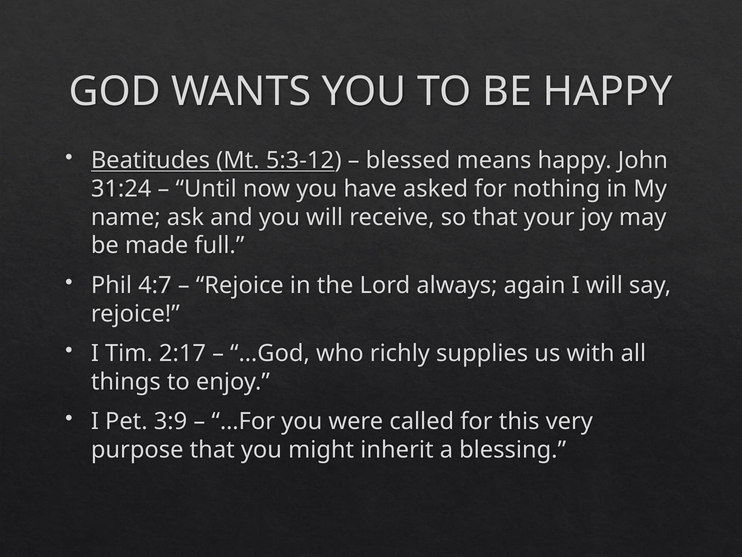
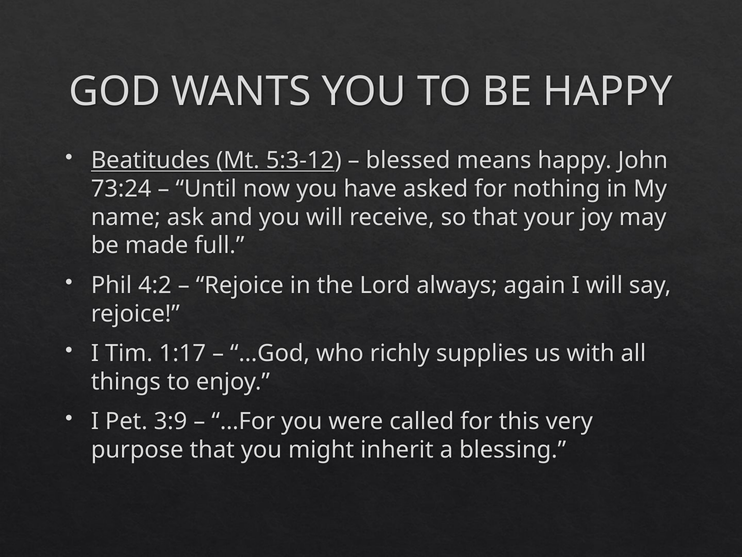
31:24: 31:24 -> 73:24 (121, 189)
4:7: 4:7 -> 4:2 (155, 285)
2:17: 2:17 -> 1:17 (182, 353)
